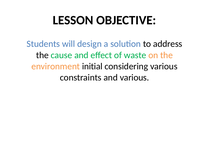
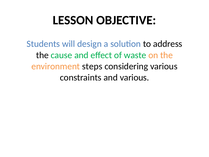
initial: initial -> steps (92, 66)
